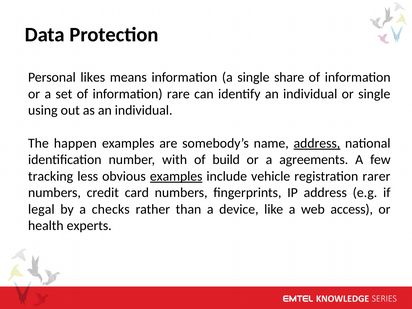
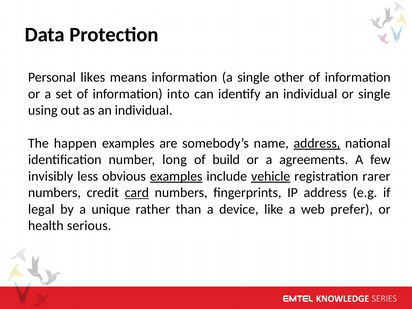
share: share -> other (289, 77)
rare: rare -> into (178, 94)
with: with -> long (175, 160)
tracking: tracking -> invisibly (51, 176)
vehicle underline: none -> present (271, 176)
card underline: none -> present (137, 193)
checks: checks -> unique (111, 209)
access: access -> prefer (352, 209)
experts: experts -> serious (89, 226)
